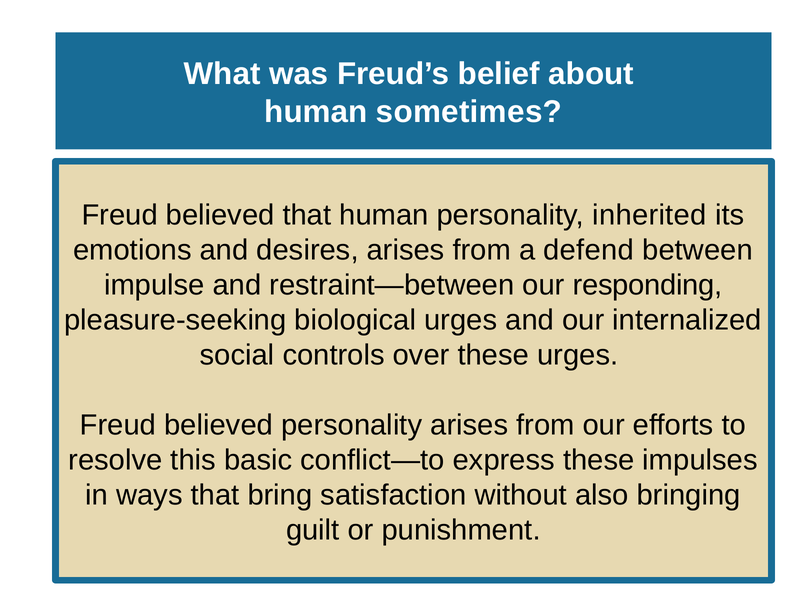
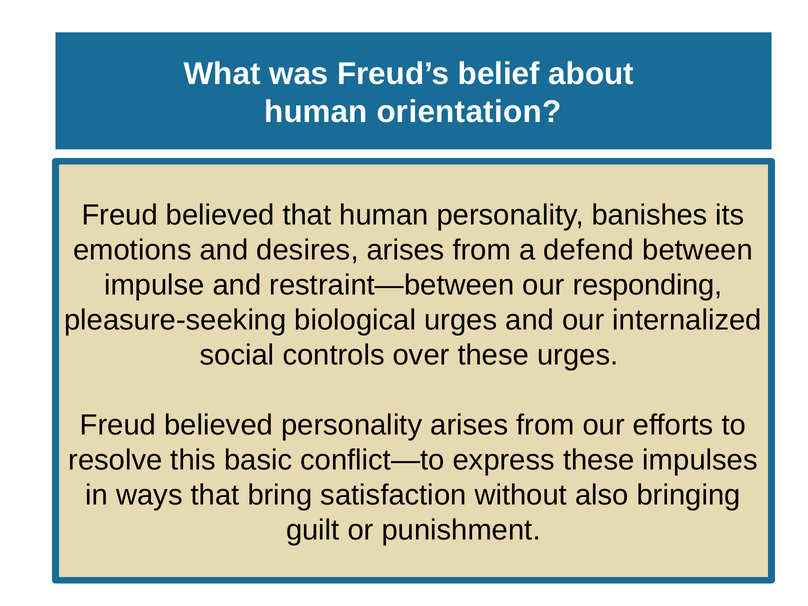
sometimes: sometimes -> orientation (469, 112)
inherited: inherited -> banishes (650, 215)
